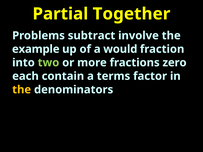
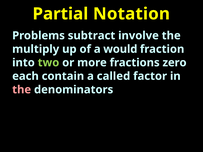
Together: Together -> Notation (131, 14)
example: example -> multiply (36, 49)
terms: terms -> called (113, 76)
the colour: yellow -> pink (22, 90)
